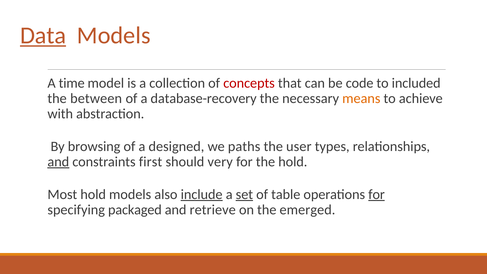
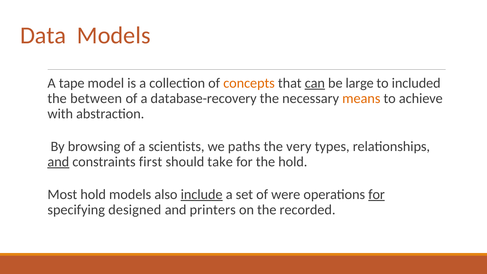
Data underline: present -> none (43, 36)
time: time -> tape (72, 83)
concepts colour: red -> orange (249, 83)
can underline: none -> present (315, 83)
code: code -> large (360, 83)
designed: designed -> scientists (176, 146)
user: user -> very (299, 146)
very: very -> take (220, 162)
set underline: present -> none (244, 194)
table: table -> were (286, 194)
packaged: packaged -> designed (135, 210)
retrieve: retrieve -> printers (213, 210)
emerged: emerged -> recorded (308, 210)
